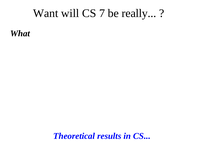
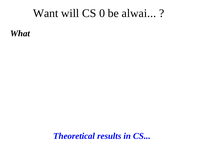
7: 7 -> 0 (102, 13)
really: really -> alwai (139, 13)
